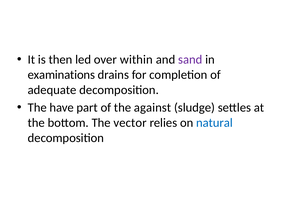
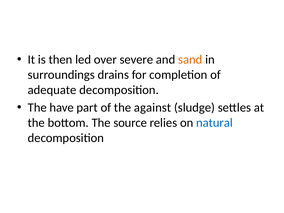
within: within -> severe (136, 60)
sand colour: purple -> orange (190, 60)
examinations: examinations -> surroundings (61, 75)
vector: vector -> source (130, 123)
